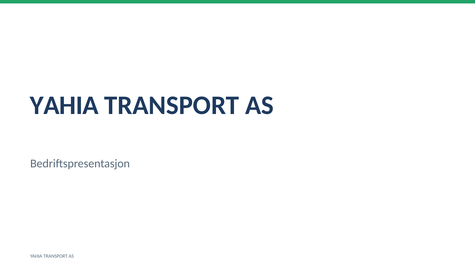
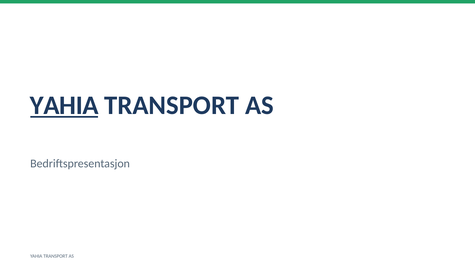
YAHIA underline: none -> present (64, 105)
